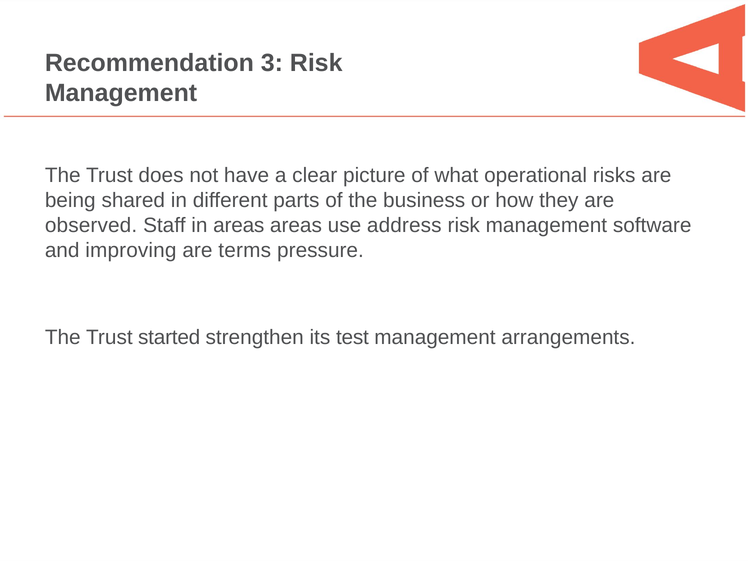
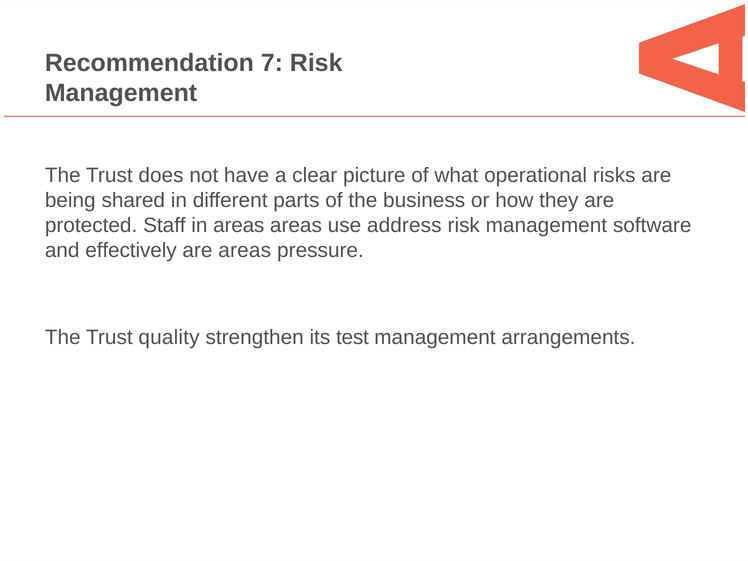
3: 3 -> 7 (272, 63)
observed: observed -> protected (91, 225)
improving: improving -> effectively (131, 250)
are terms: terms -> areas (245, 250)
started: started -> quality (169, 337)
